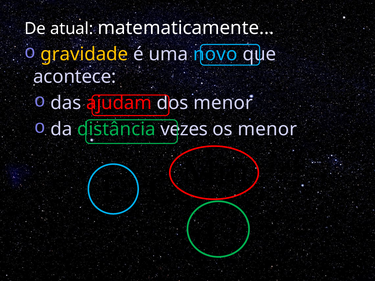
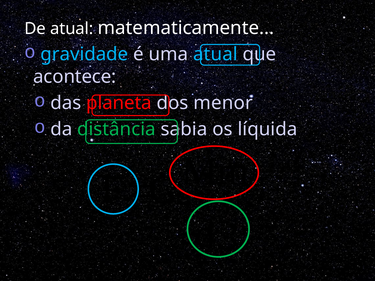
gravidade colour: yellow -> light blue (84, 54)
uma novo: novo -> atual (215, 54)
ajudam: ajudam -> planeta (119, 103)
vezes: vezes -> sabia (184, 129)
os menor: menor -> líquida (267, 129)
